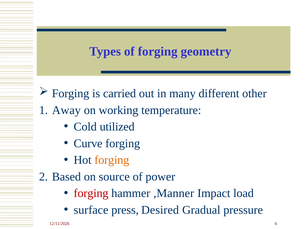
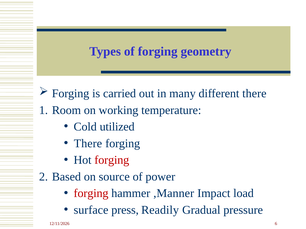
different other: other -> there (254, 94)
Away: Away -> Room (66, 110)
Curve: Curve -> There (88, 144)
forging colour: orange -> red (112, 160)
Desired: Desired -> Readily (160, 210)
